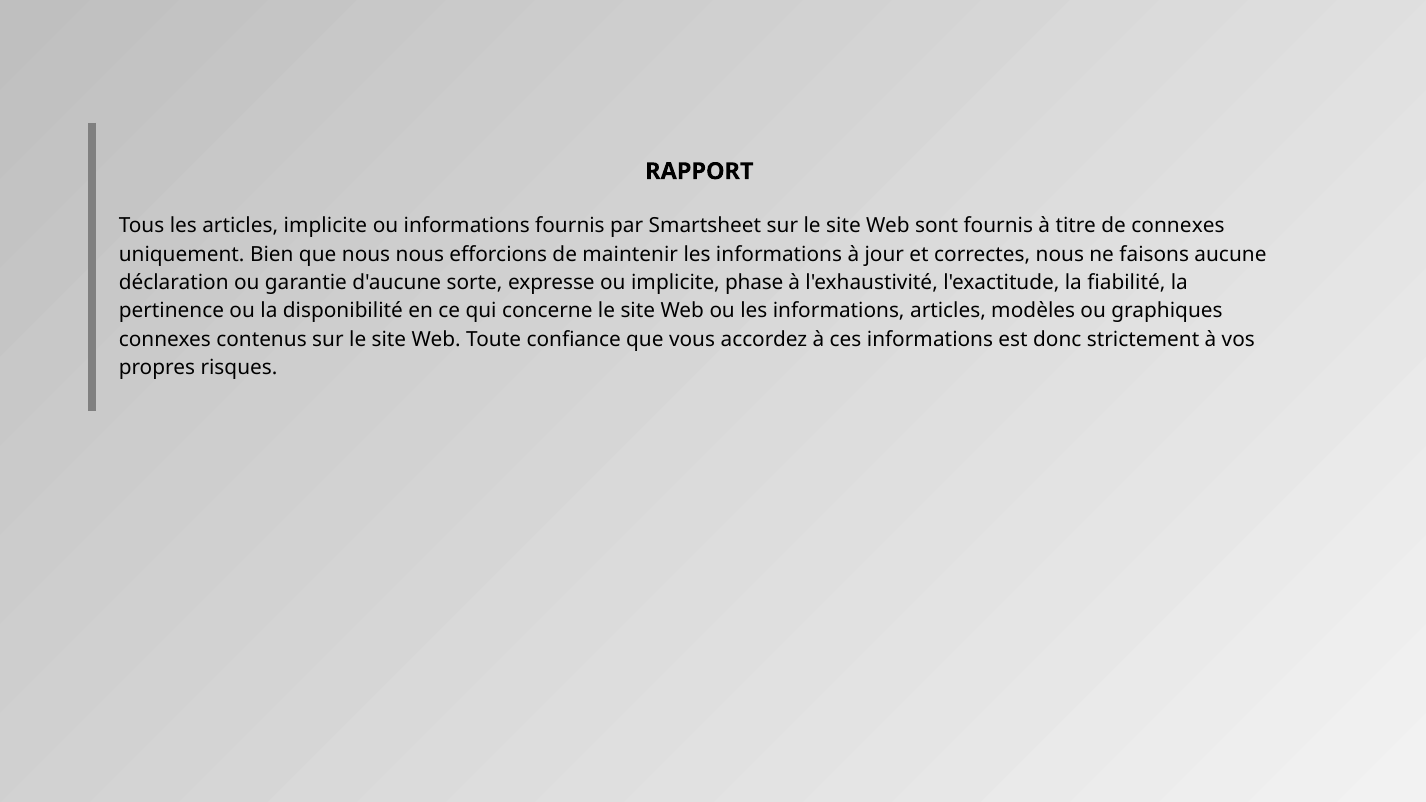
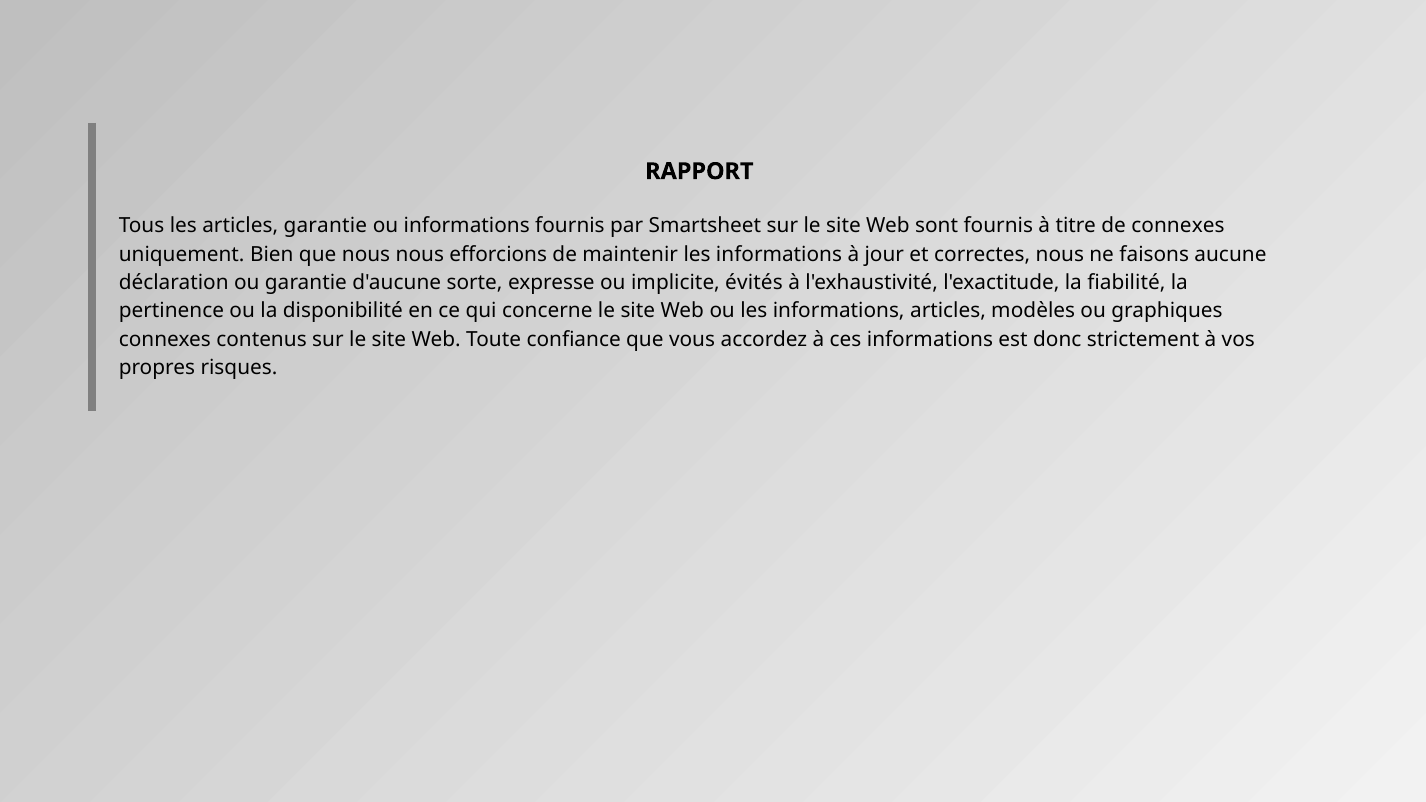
articles implicite: implicite -> garantie (325, 226)
phase: phase -> évités (754, 283)
